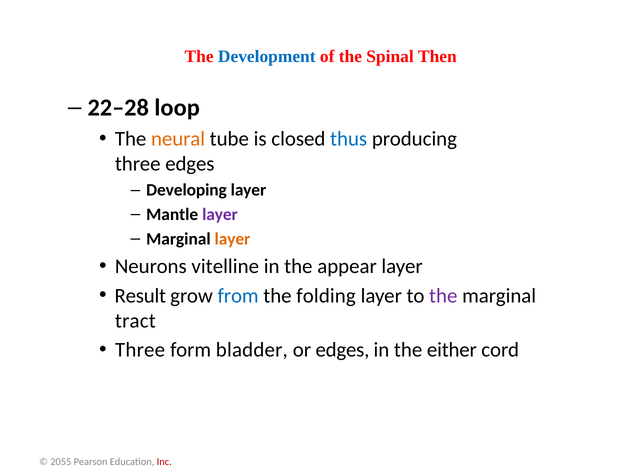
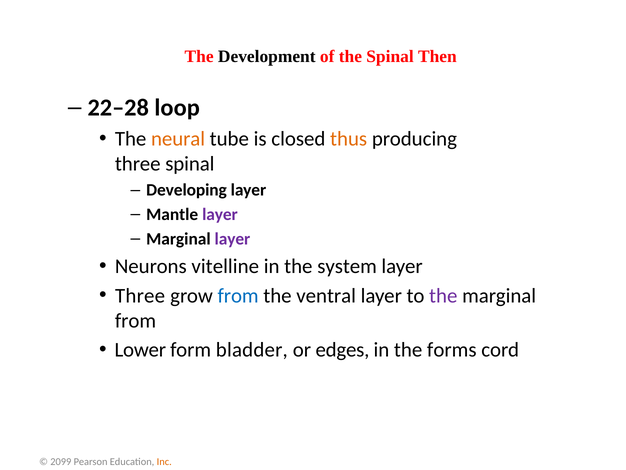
Development colour: blue -> black (267, 56)
thus colour: blue -> orange (349, 139)
three edges: edges -> spinal (190, 164)
layer colour: orange -> purple (232, 239)
appear: appear -> system (347, 266)
Result: Result -> Three (140, 295)
folding: folding -> ventral (326, 295)
tract: tract -> from (136, 320)
Three: Three -> Lower (140, 350)
either: either -> forms (452, 350)
2055: 2055 -> 2099 (61, 461)
Inc colour: red -> orange (164, 461)
